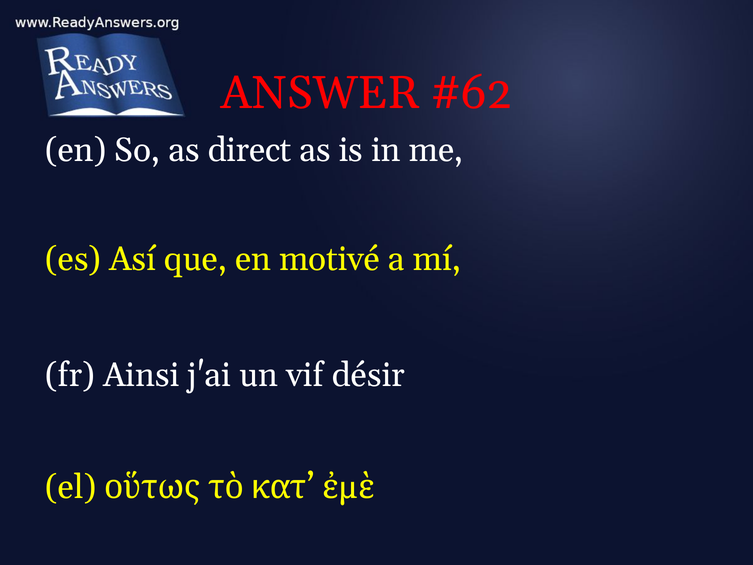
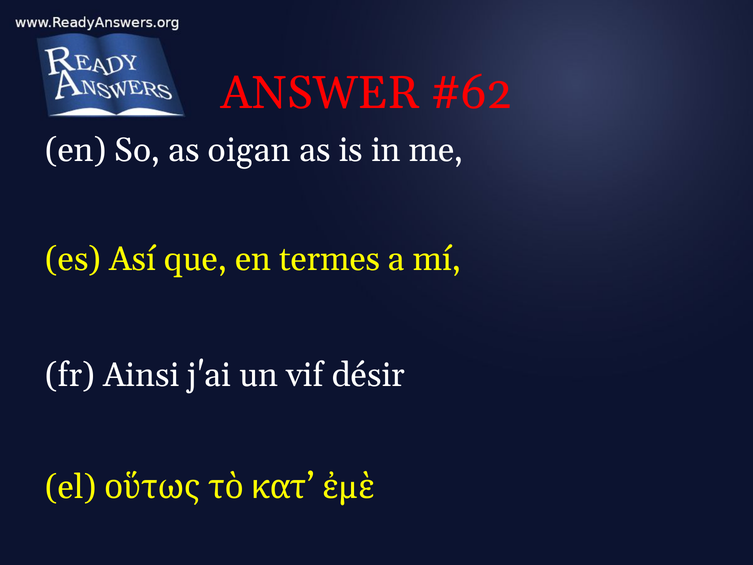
direct: direct -> oigan (249, 150)
motivé: motivé -> termes (330, 259)
